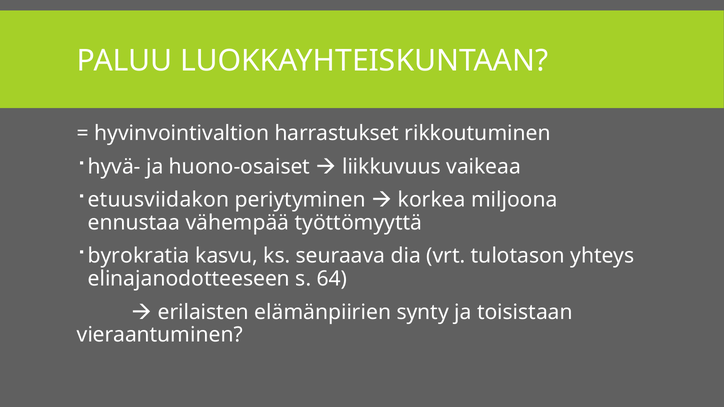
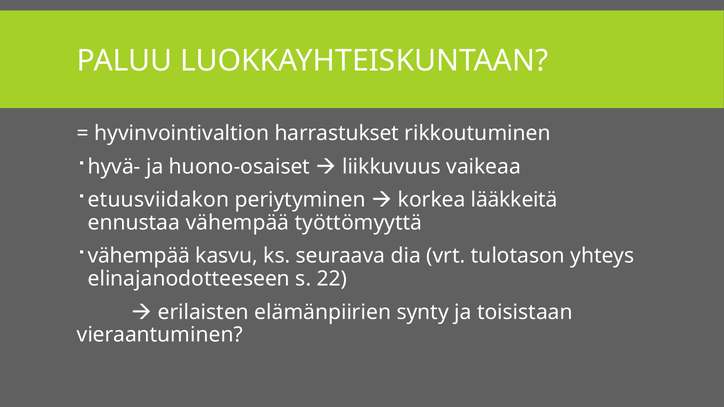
miljoona: miljoona -> lääkkeitä (514, 200)
byrokratia: byrokratia -> vähempää (139, 256)
64: 64 -> 22 (332, 279)
